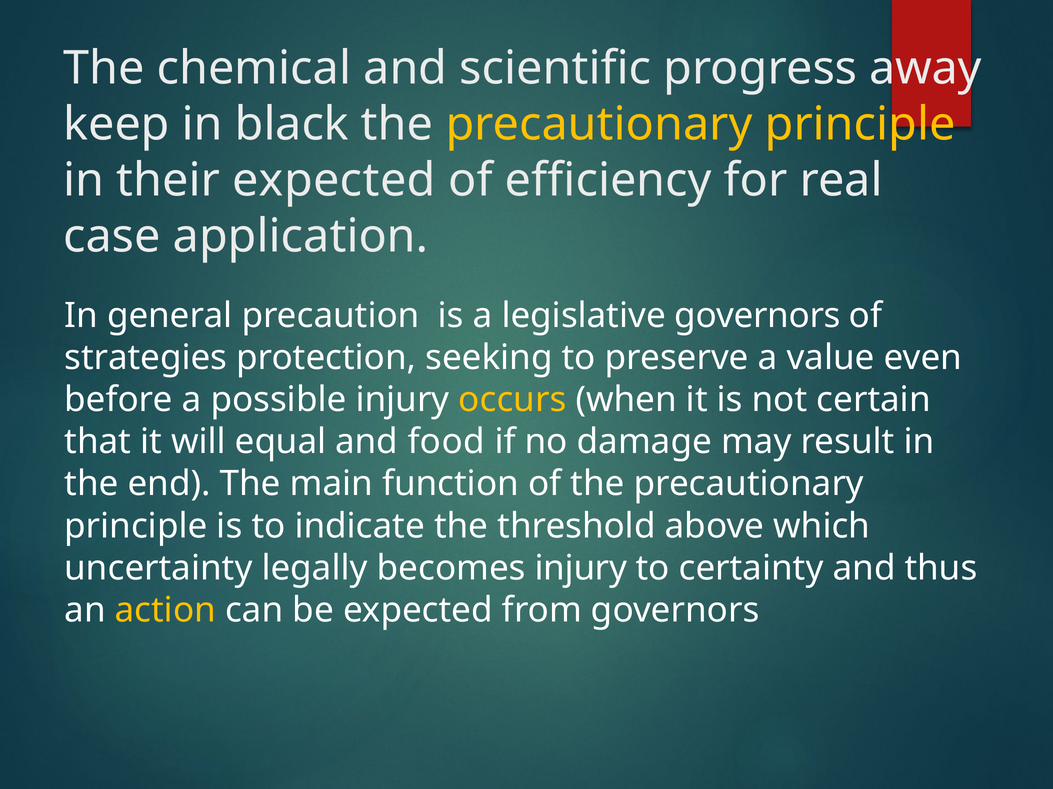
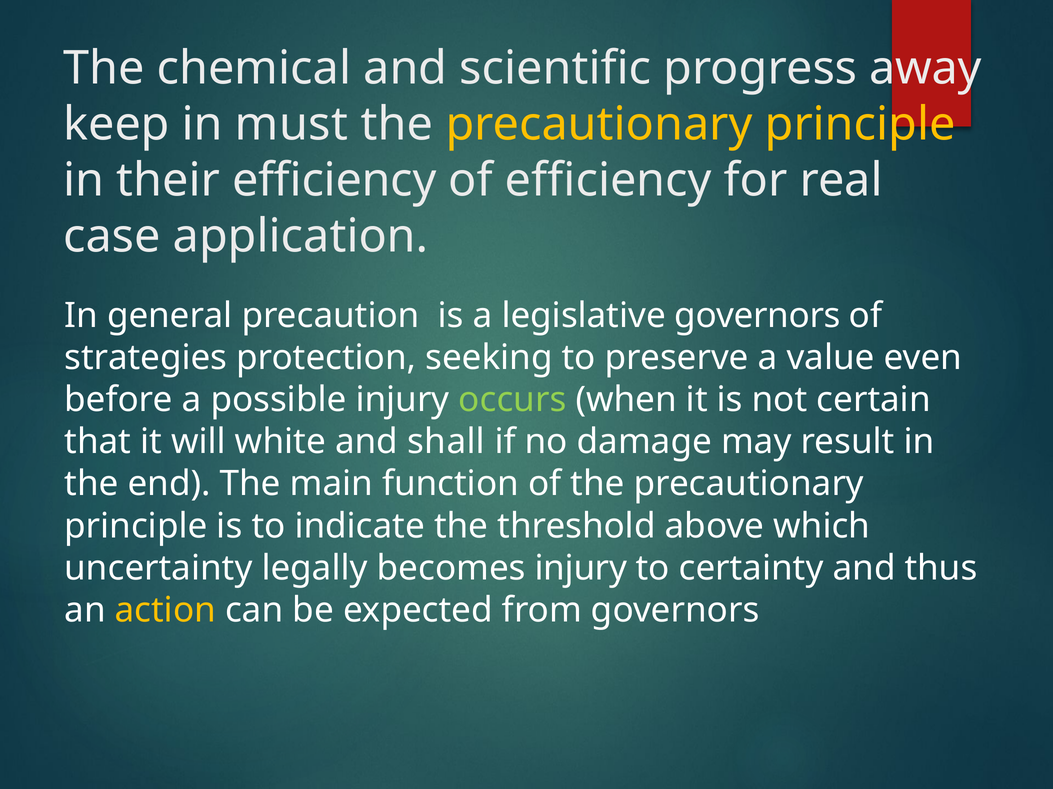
black: black -> must (292, 124)
their expected: expected -> efficiency (334, 181)
occurs colour: yellow -> light green (512, 400)
equal: equal -> white (280, 442)
food: food -> shall (446, 442)
